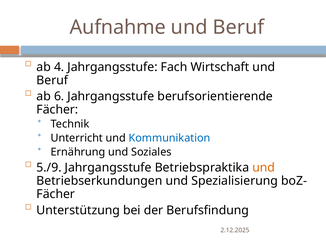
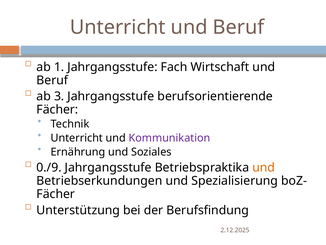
Aufnahme: Aufnahme -> Unterricht (118, 27)
4: 4 -> 1 (59, 67)
6: 6 -> 3 (59, 96)
Kommunikation colour: blue -> purple (170, 138)
5./9: 5./9 -> 0./9 (49, 167)
